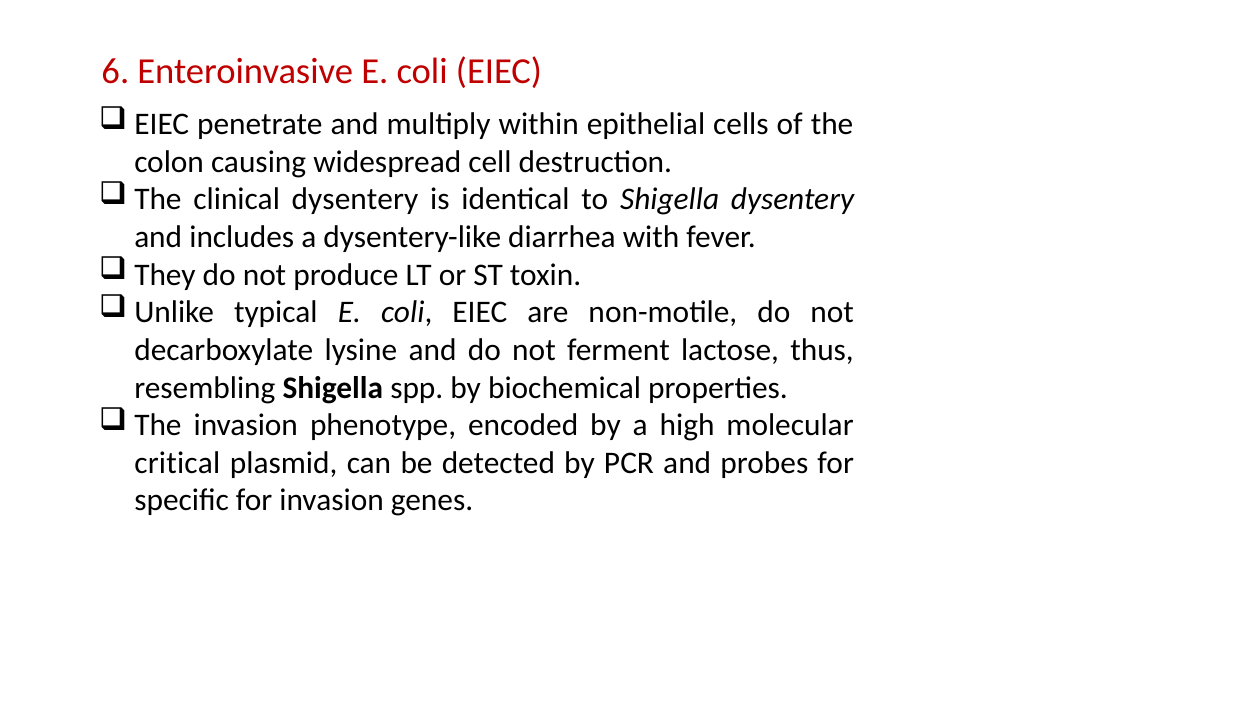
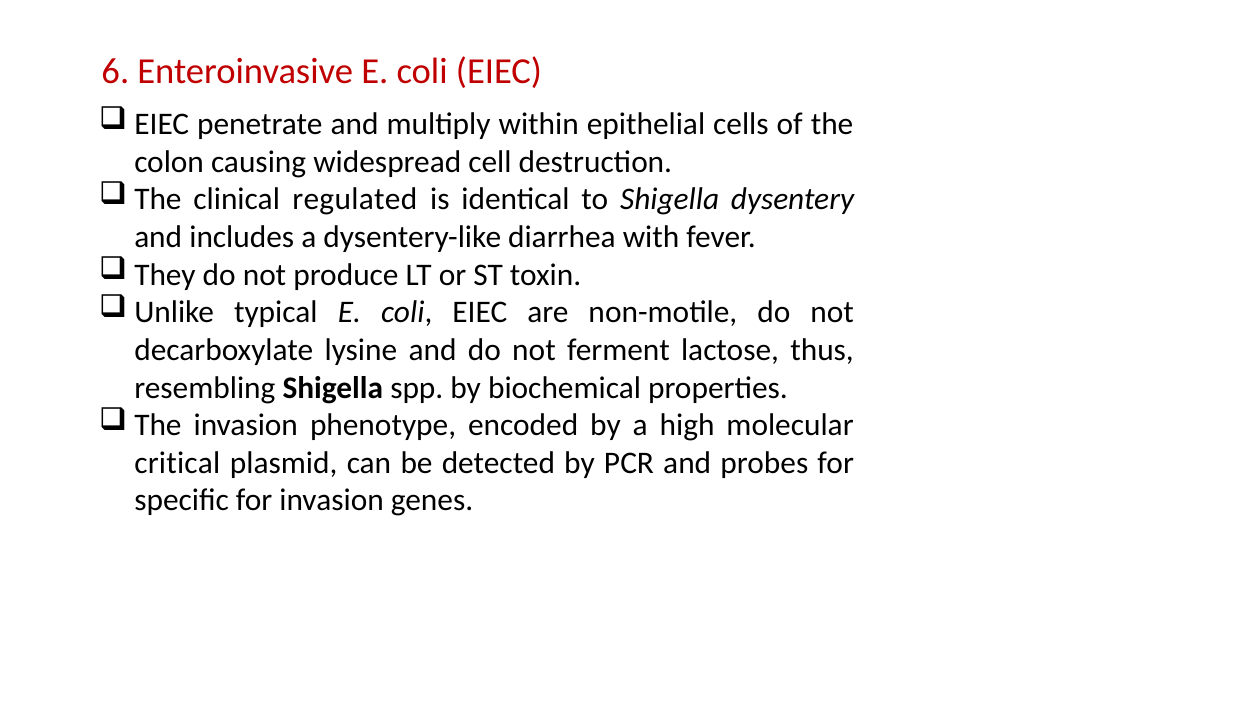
clinical dysentery: dysentery -> regulated (355, 199)
